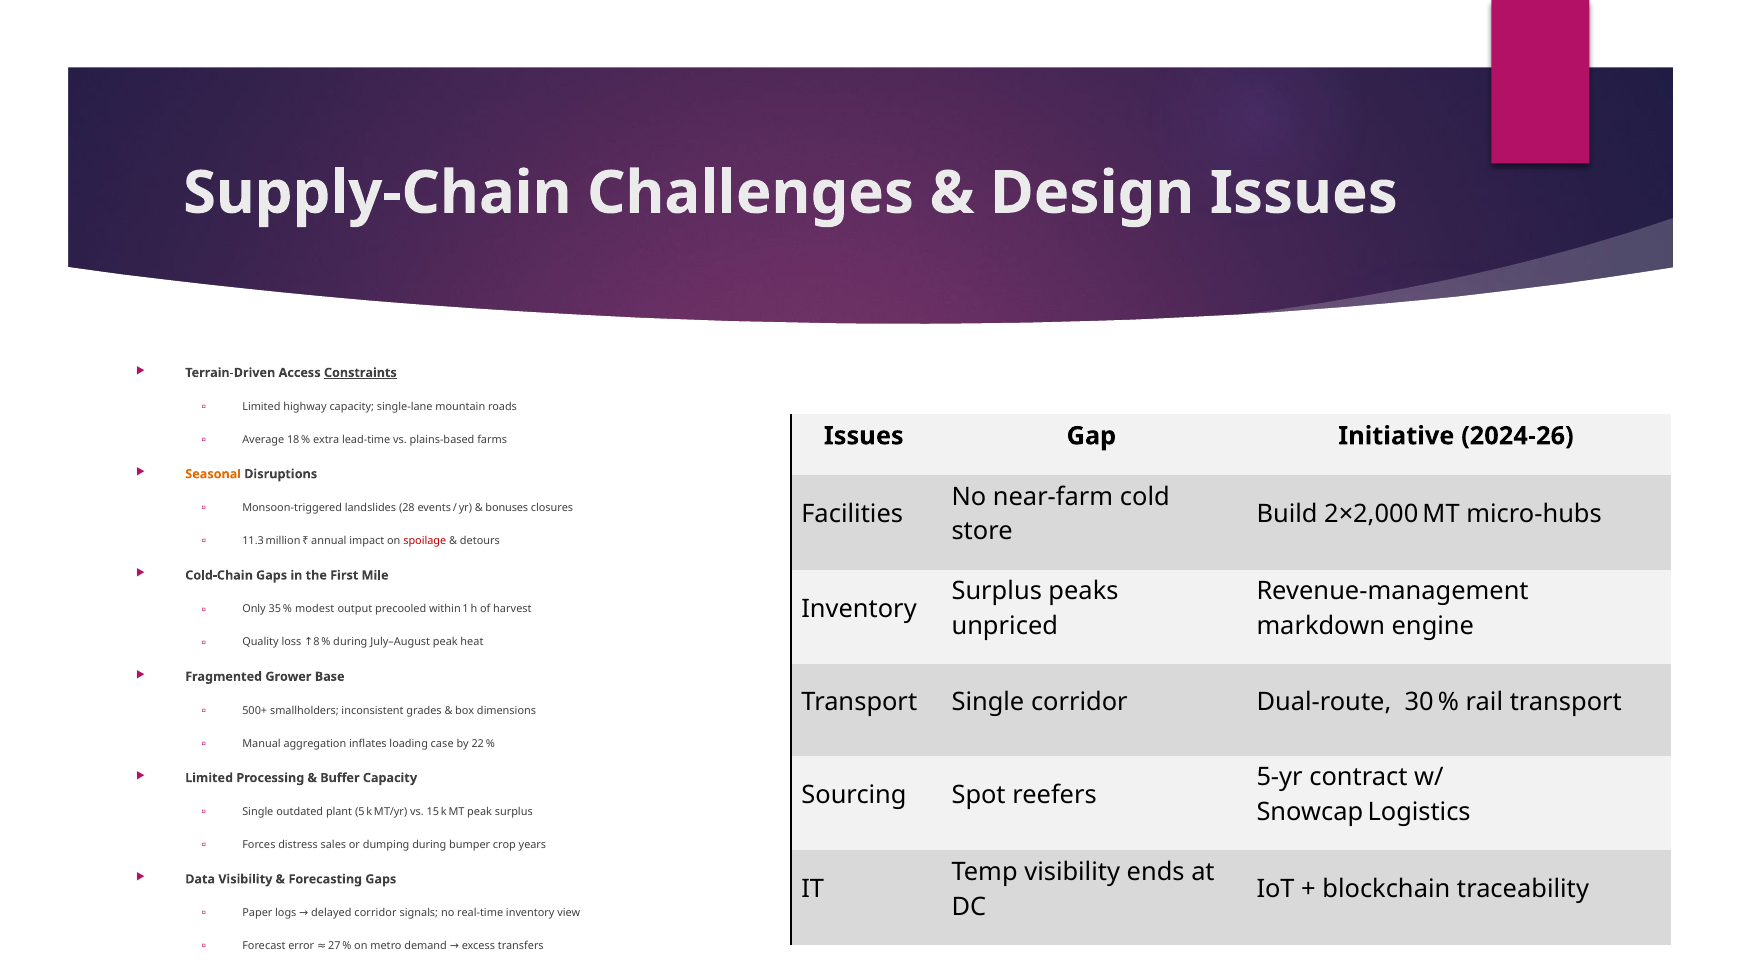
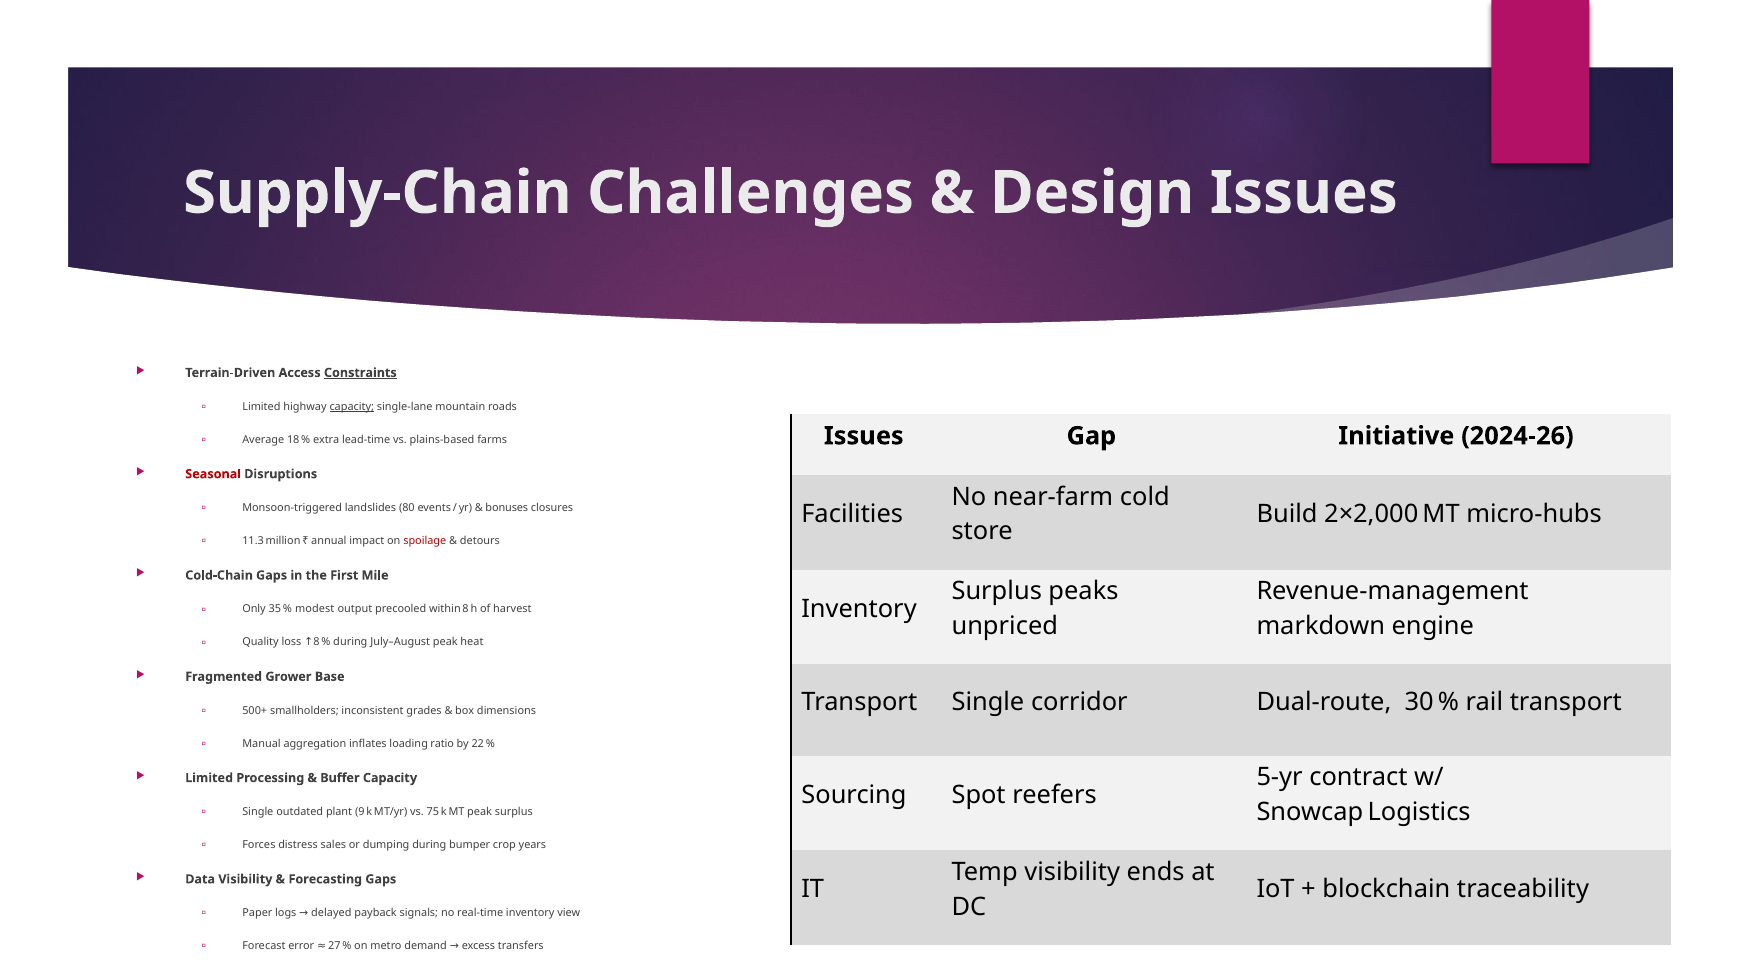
capacity underline: none -> present (352, 407)
Seasonal colour: orange -> red (213, 474)
28: 28 -> 80 (407, 508)
within 1: 1 -> 8 (466, 609)
case: case -> ratio (442, 743)
5: 5 -> 9 (360, 812)
15: 15 -> 75 (433, 812)
delayed corridor: corridor -> payback (376, 913)
